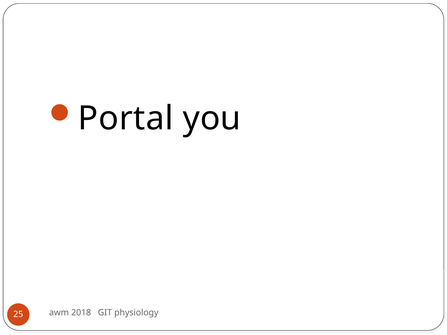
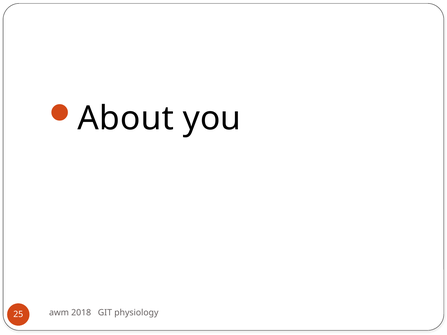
Portal: Portal -> About (126, 118)
